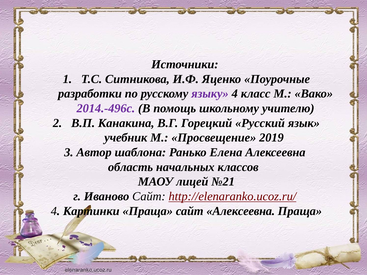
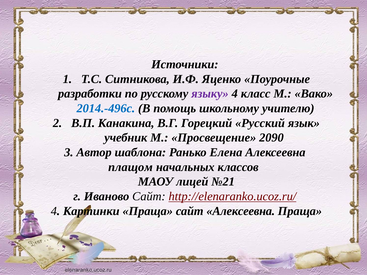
2014.-496с colour: purple -> blue (106, 108)
2019: 2019 -> 2090 (271, 138)
область: область -> плащом (130, 167)
